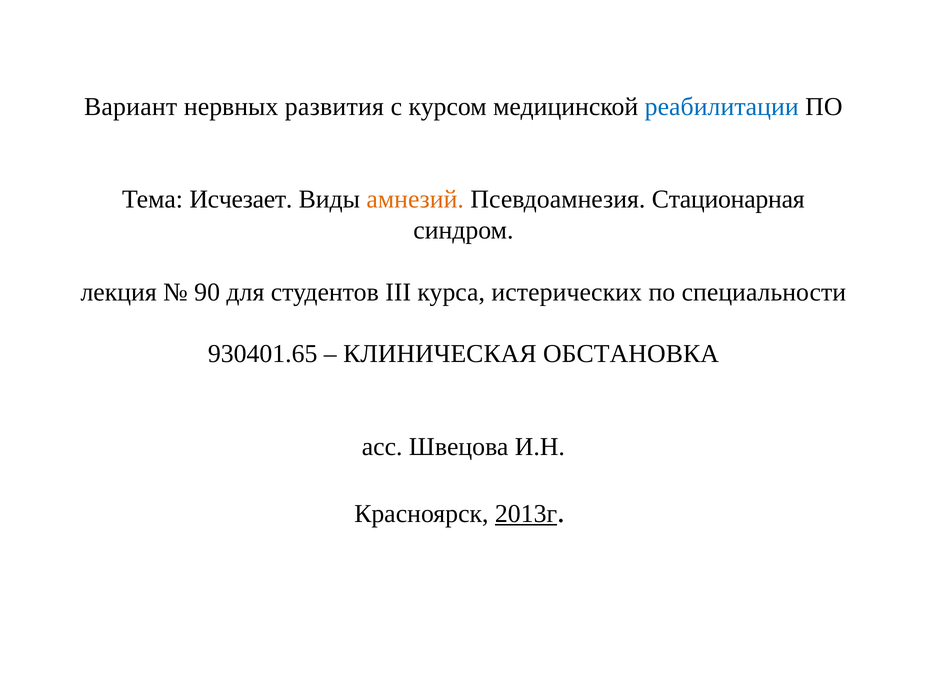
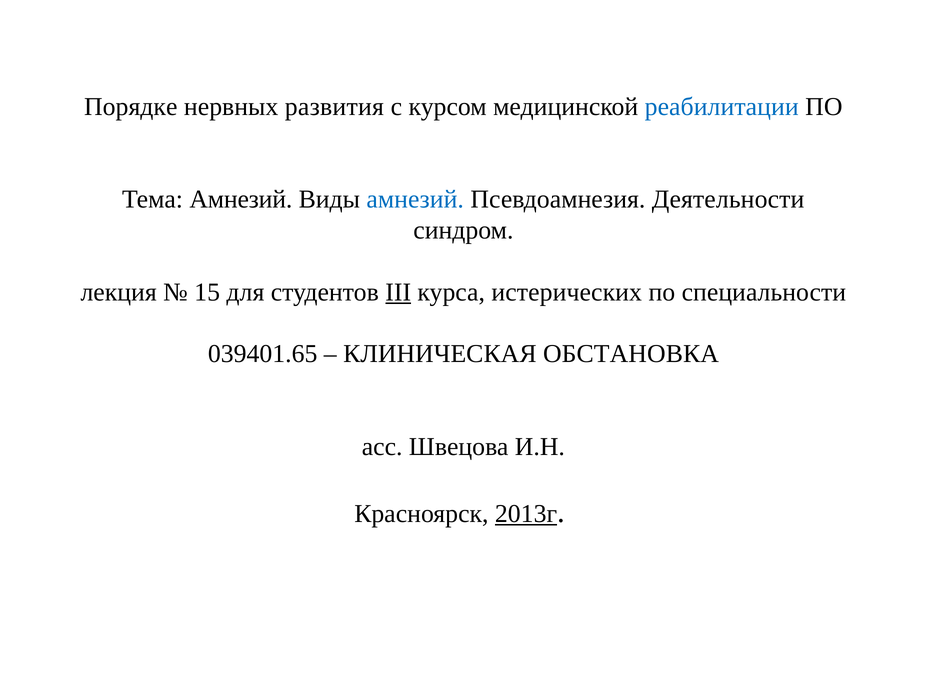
Вариант: Вариант -> Порядке (131, 107)
Тема Исчезает: Исчезает -> Амнезий (241, 200)
амнезий colour: orange -> blue (415, 200)
Стационарная: Стационарная -> Деятельности (728, 200)
90: 90 -> 15 (207, 292)
III underline: none -> present (398, 292)
930401.65: 930401.65 -> 039401.65 (263, 354)
